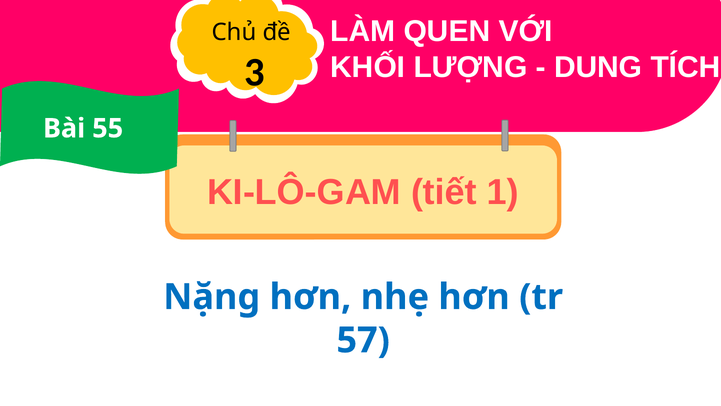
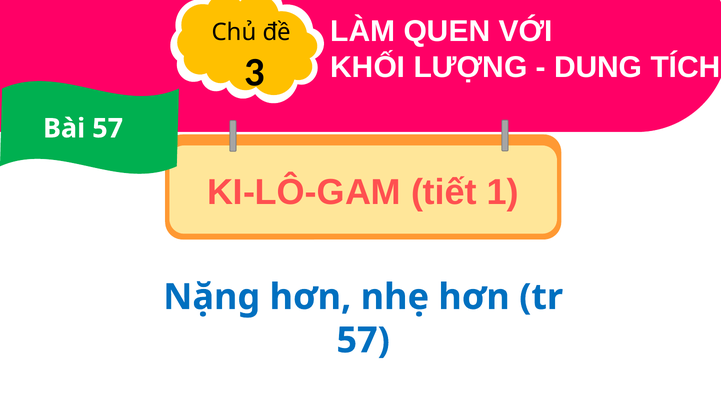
Bài 55: 55 -> 57 (108, 128)
